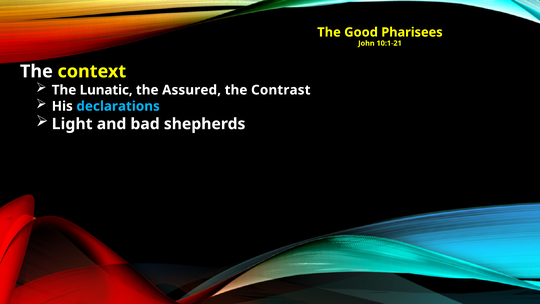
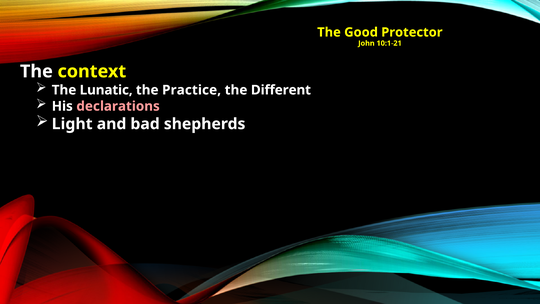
Pharisees: Pharisees -> Protector (412, 32)
Assured: Assured -> Practice (192, 90)
Contrast: Contrast -> Different (281, 90)
declarations colour: light blue -> pink (118, 106)
